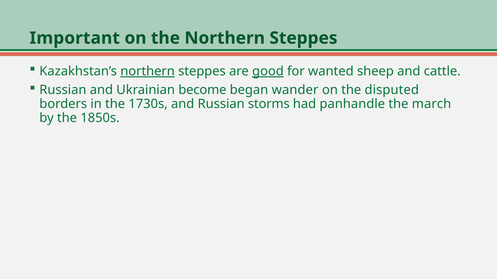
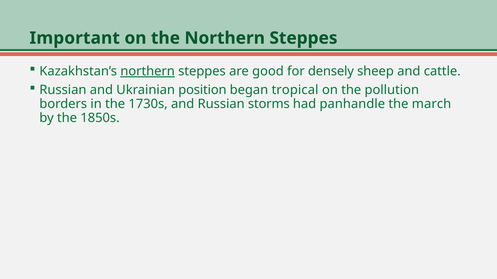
good underline: present -> none (268, 71)
wanted: wanted -> densely (331, 71)
become: become -> position (202, 90)
wander: wander -> tropical (295, 90)
disputed: disputed -> pollution (392, 90)
